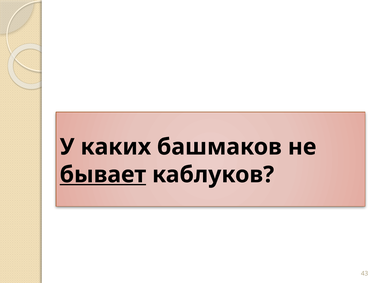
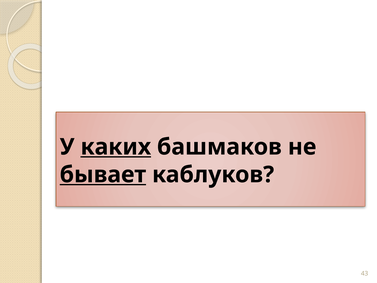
каких underline: none -> present (116, 147)
